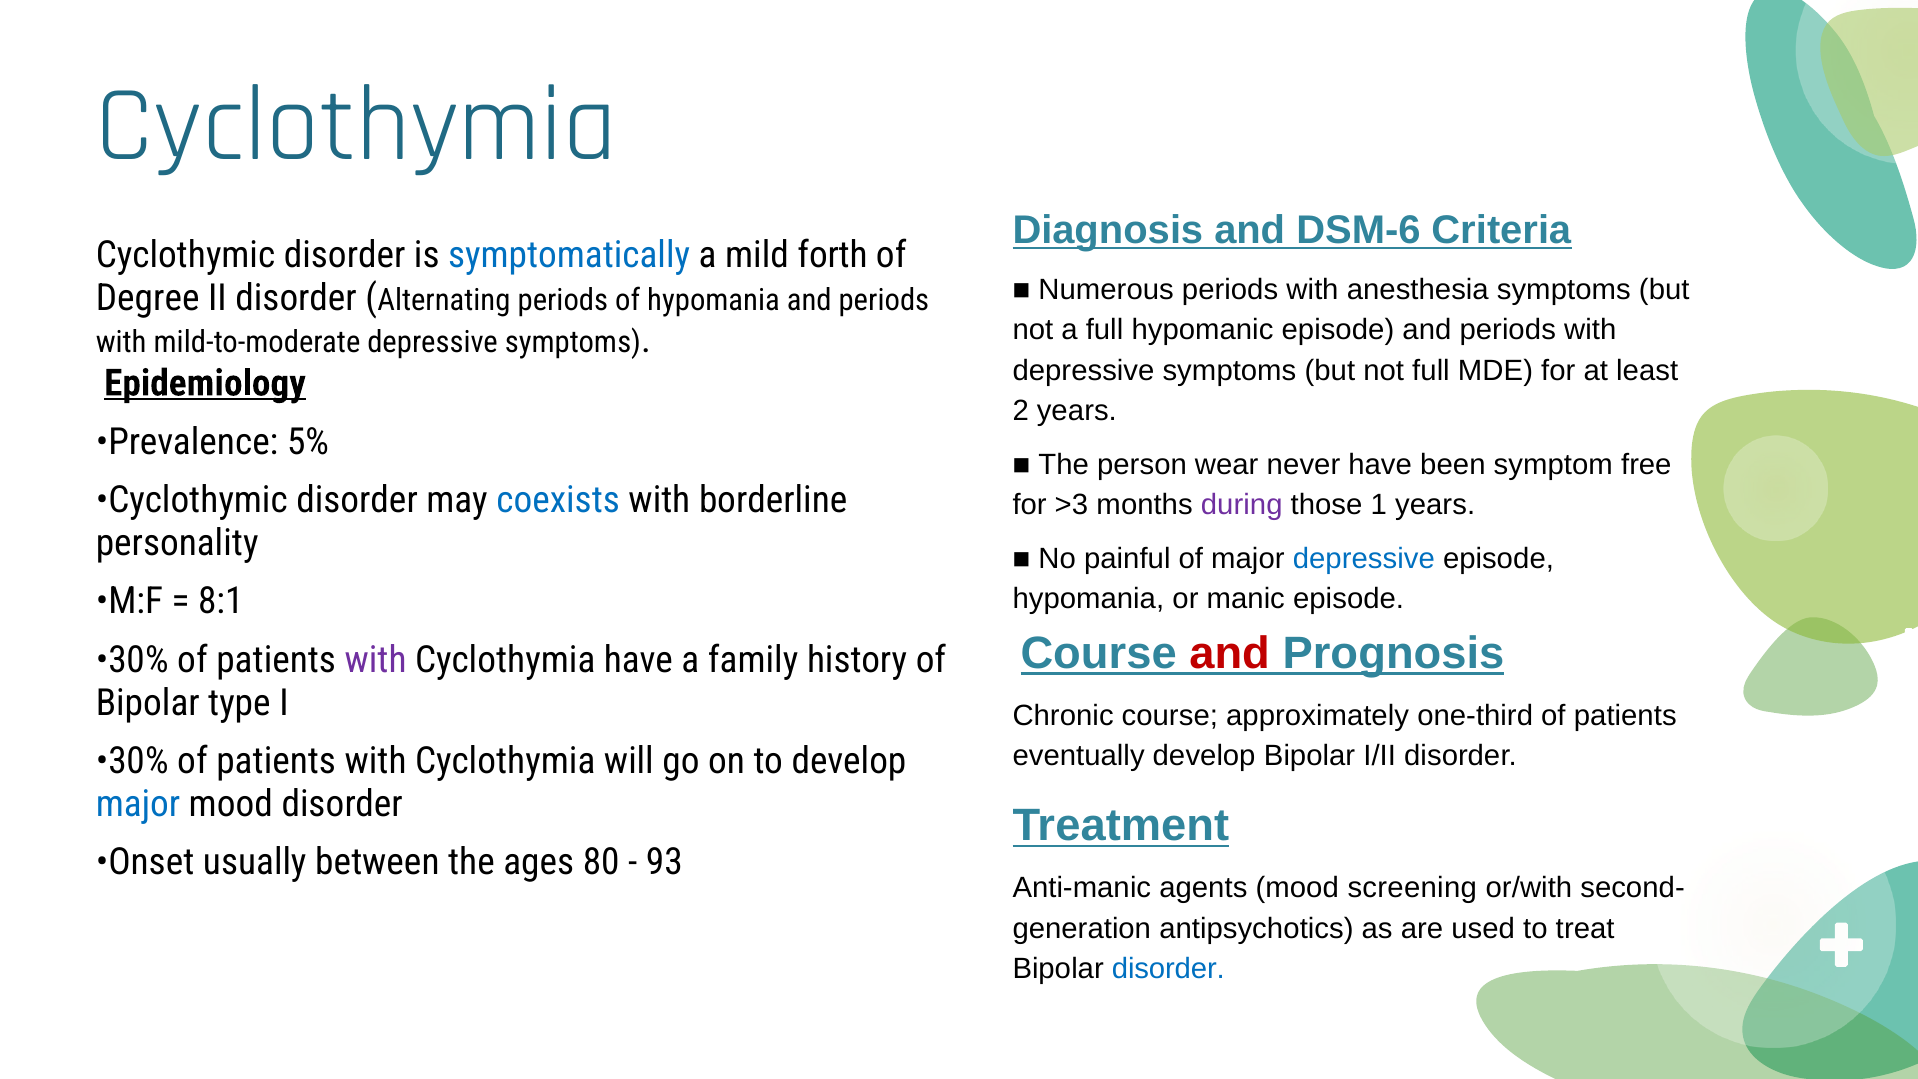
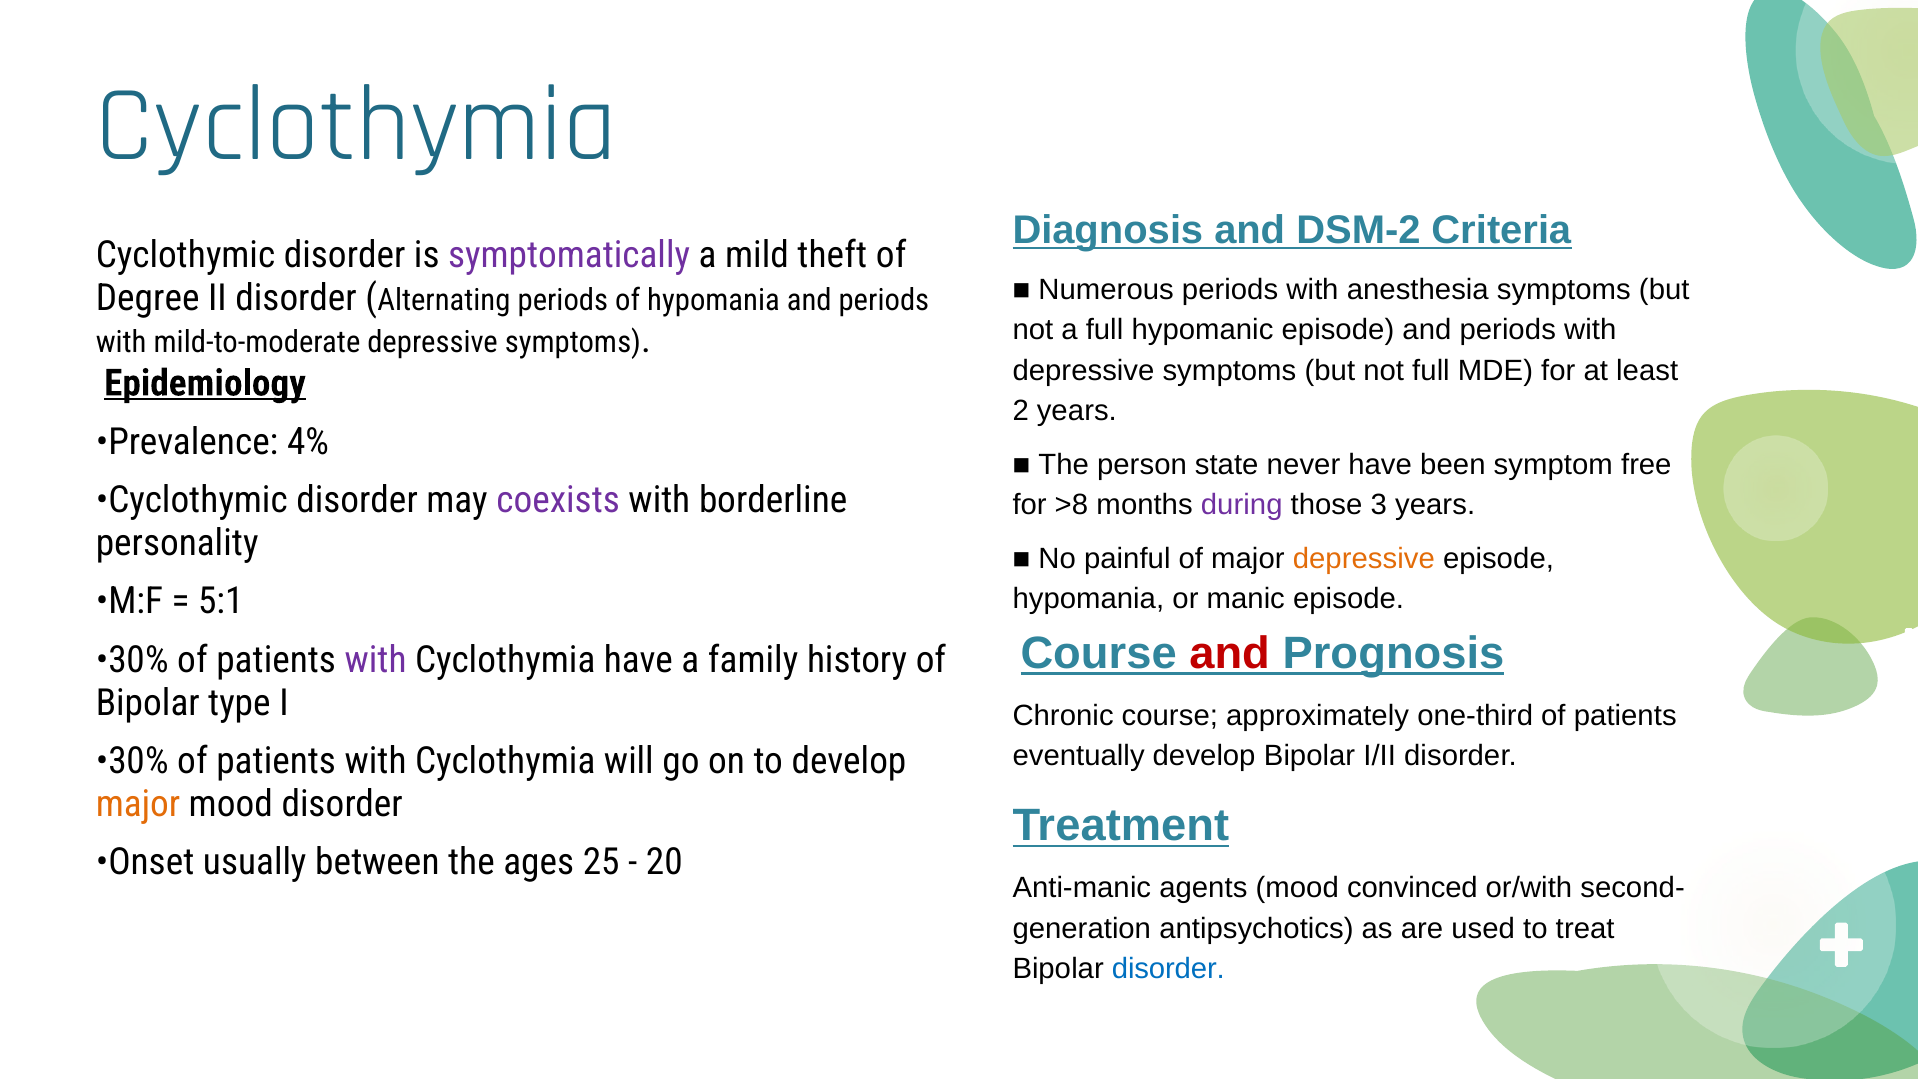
DSM-6: DSM-6 -> DSM-2 (1358, 231)
symptomatically colour: blue -> purple (569, 255)
forth: forth -> theft (832, 255)
5%: 5% -> 4% (308, 442)
wear: wear -> state (1227, 465)
coexists colour: blue -> purple (558, 500)
>3: >3 -> >8 (1071, 505)
1: 1 -> 3 (1379, 505)
depressive colour: blue -> orange (1364, 559)
8:1: 8:1 -> 5:1 (221, 602)
major colour: blue -> orange (138, 804)
80: 80 -> 25 (601, 862)
93: 93 -> 20 (664, 862)
screening: screening -> convinced (1412, 888)
